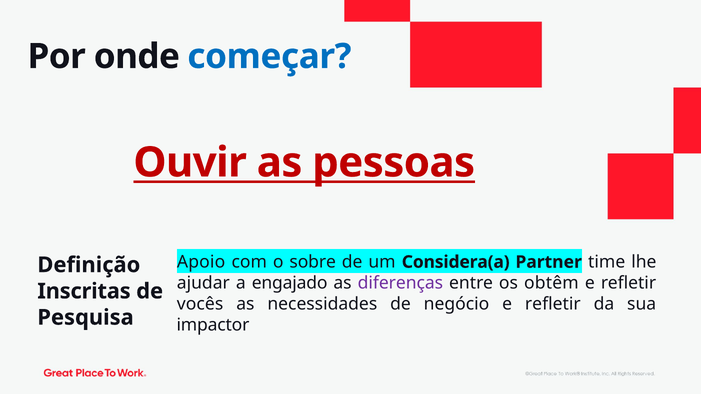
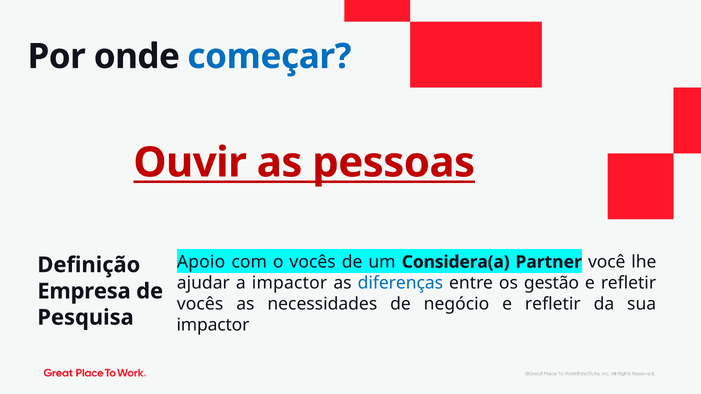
o sobre: sobre -> vocês (313, 262)
time: time -> você (607, 262)
a engajado: engajado -> impactor (289, 283)
diferenças colour: purple -> blue (400, 283)
obtêm: obtêm -> gestão (552, 283)
Inscritas: Inscritas -> Empresa (84, 291)
